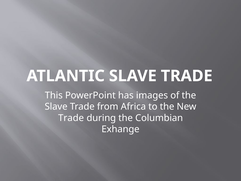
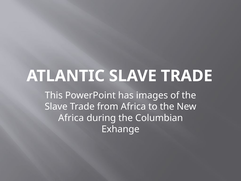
Trade: Trade -> Africa (71, 118)
